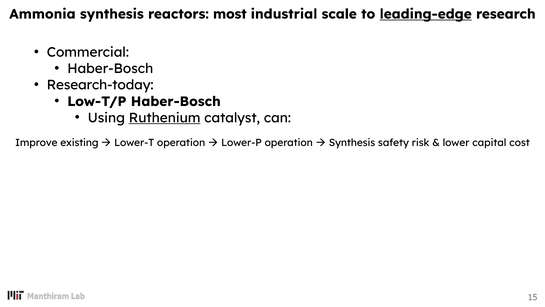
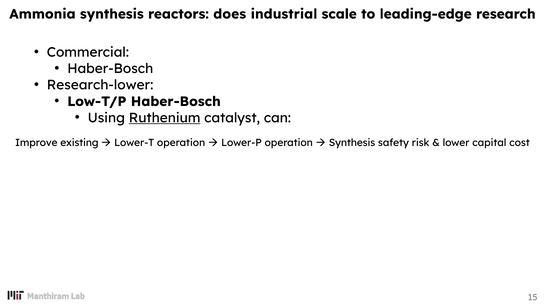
most: most -> does (230, 14)
leading-edge underline: present -> none (426, 14)
Research-today: Research-today -> Research-lower (100, 85)
